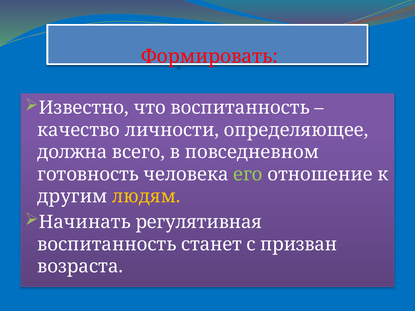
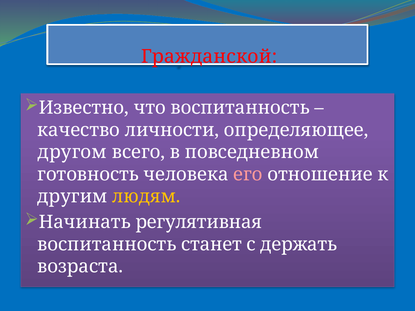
Формировать: Формировать -> Гражданской (209, 56)
должна: должна -> другом (72, 152)
его colour: light green -> pink (248, 174)
призван: призван -> держать (299, 245)
